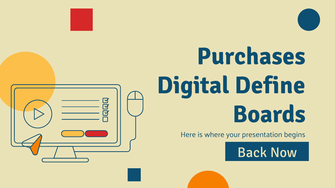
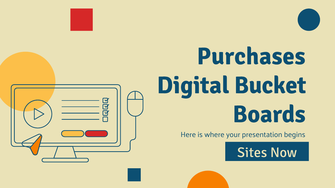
Define: Define -> Bucket (270, 85)
Back: Back -> Sites (252, 153)
